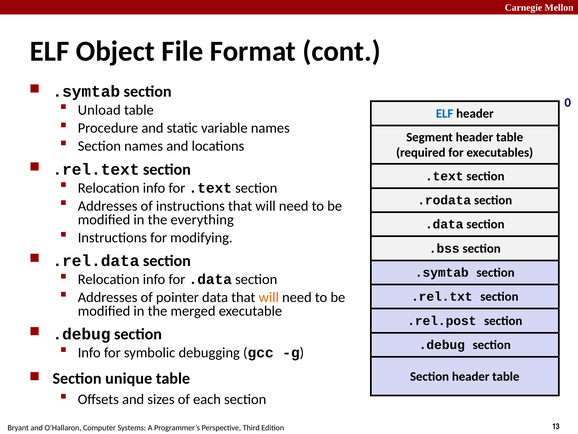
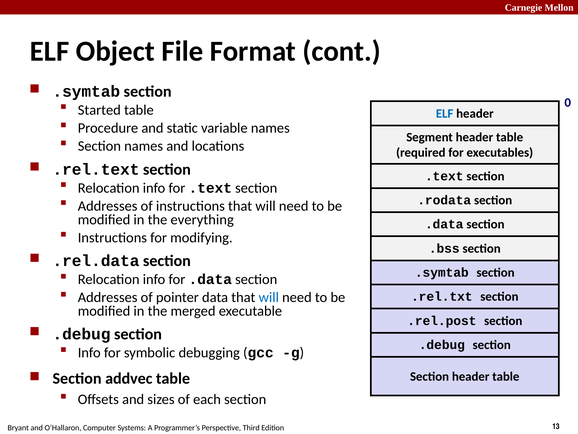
Unload: Unload -> Started (99, 110)
will colour: orange -> blue (269, 297)
unique: unique -> addvec (129, 378)
